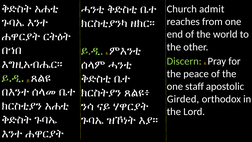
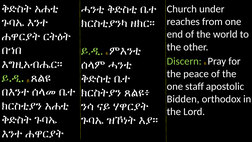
admit: admit -> under (212, 9)
Girded: Girded -> Bidden (183, 99)
